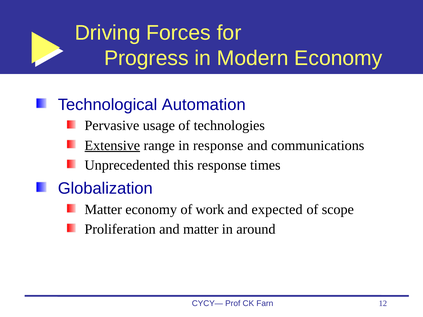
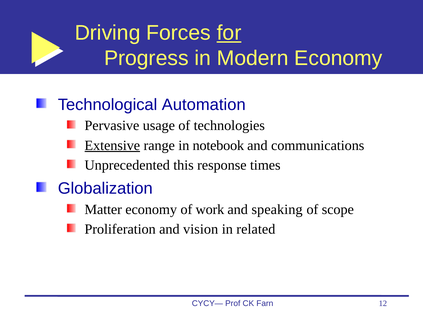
for underline: none -> present (229, 33)
in response: response -> notebook (218, 146)
expected: expected -> speaking (277, 210)
and matter: matter -> vision (201, 229)
around: around -> related (256, 229)
